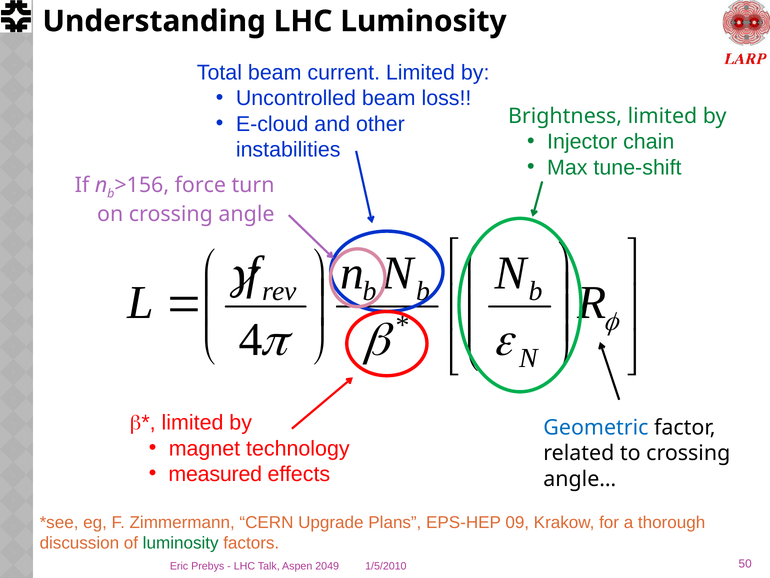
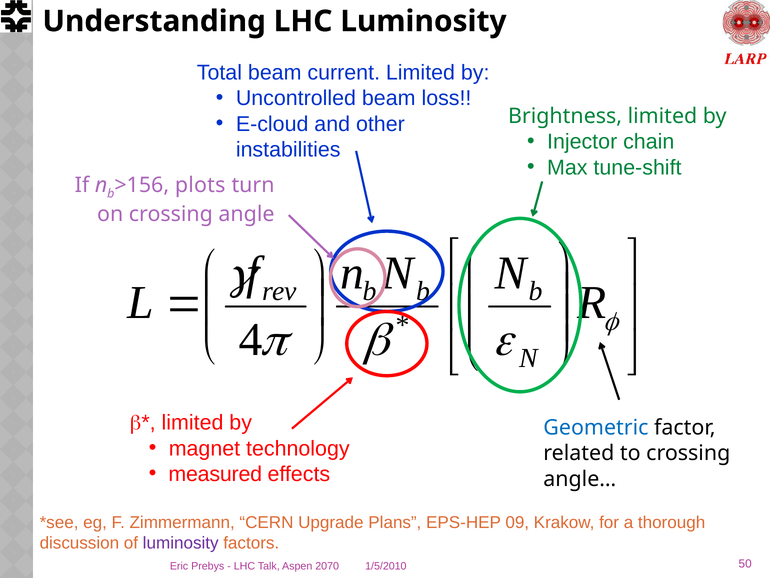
force: force -> plots (200, 185)
luminosity colour: green -> purple (181, 543)
2049: 2049 -> 2070 (327, 566)
